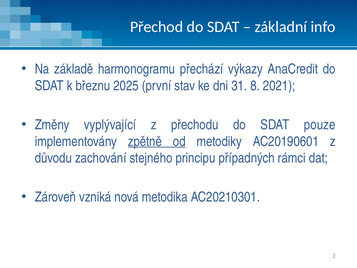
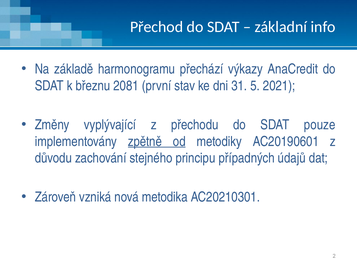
2025: 2025 -> 2081 (126, 86)
8: 8 -> 5 (255, 86)
rámci: rámci -> údajů (292, 158)
